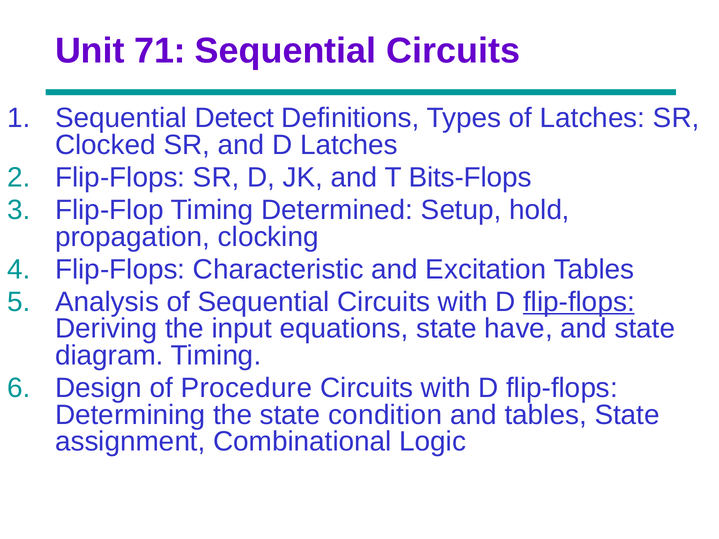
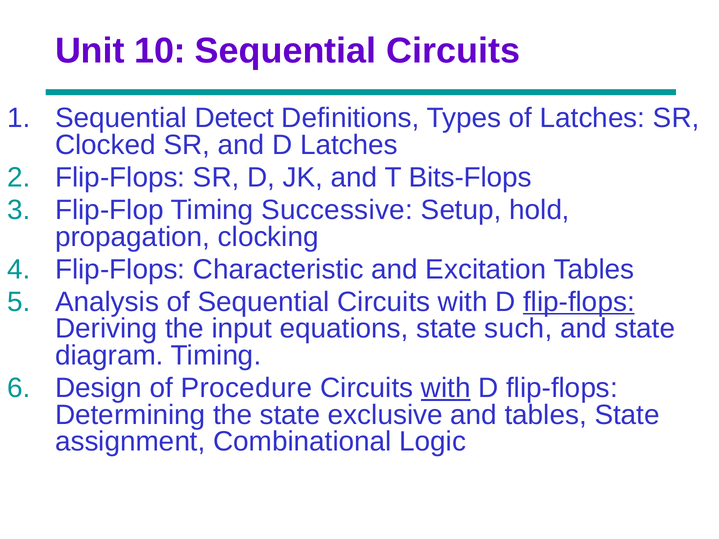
71: 71 -> 10 (160, 51)
Determined: Determined -> Successive (337, 210)
have: have -> such (518, 329)
with underline: none -> present (446, 388)
condition: condition -> exclusive (385, 415)
